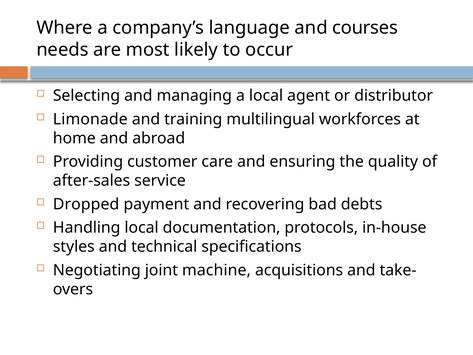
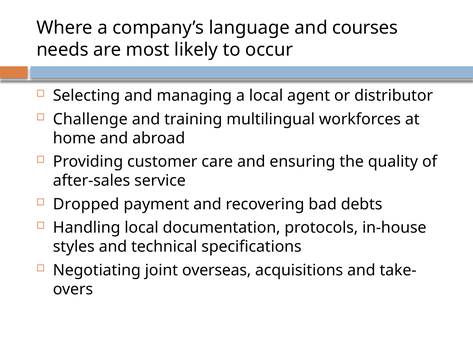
Limonade: Limonade -> Challenge (90, 119)
machine: machine -> overseas (217, 270)
